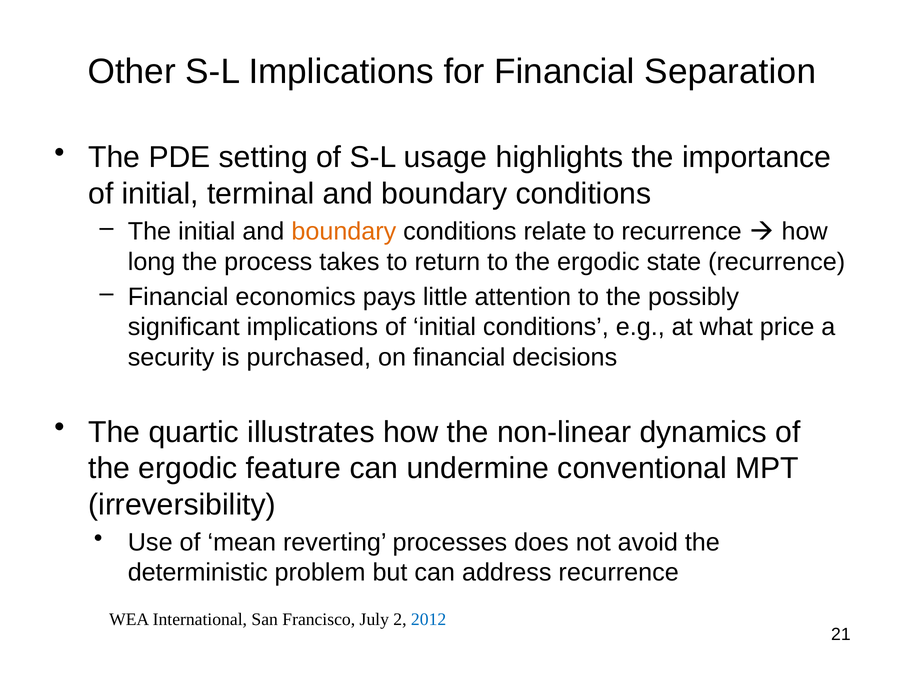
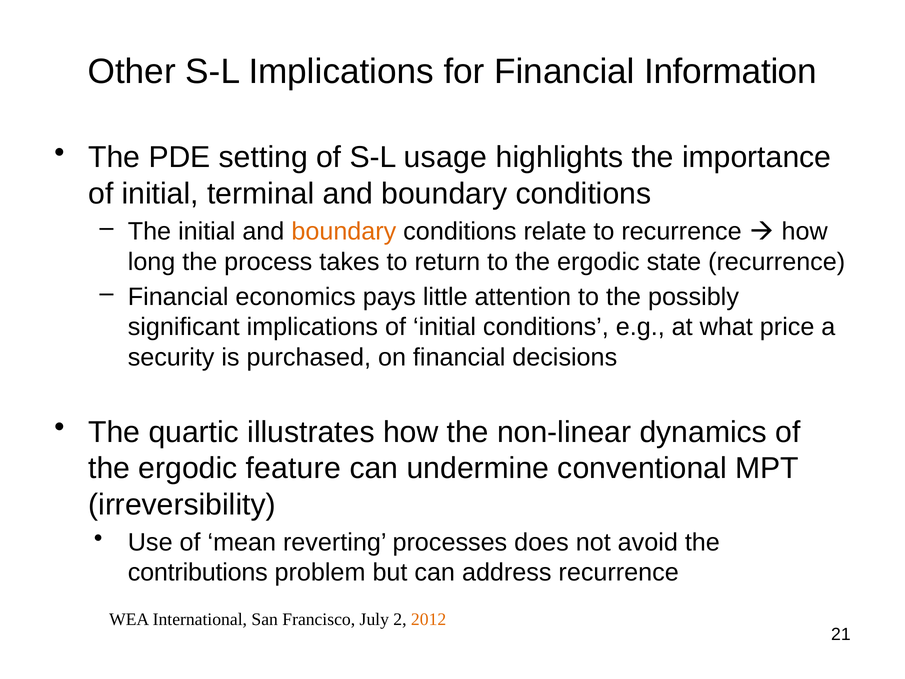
Separation: Separation -> Information (731, 72)
deterministic: deterministic -> contributions (198, 572)
2012 colour: blue -> orange (429, 619)
